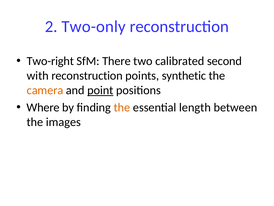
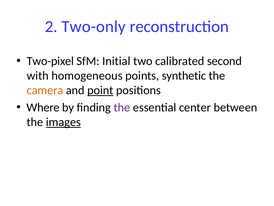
Two-right: Two-right -> Two-pixel (50, 61)
There: There -> Initial (116, 61)
with reconstruction: reconstruction -> homogeneous (87, 76)
the colour: orange -> purple (122, 107)
length: length -> center (195, 107)
images underline: none -> present (63, 122)
